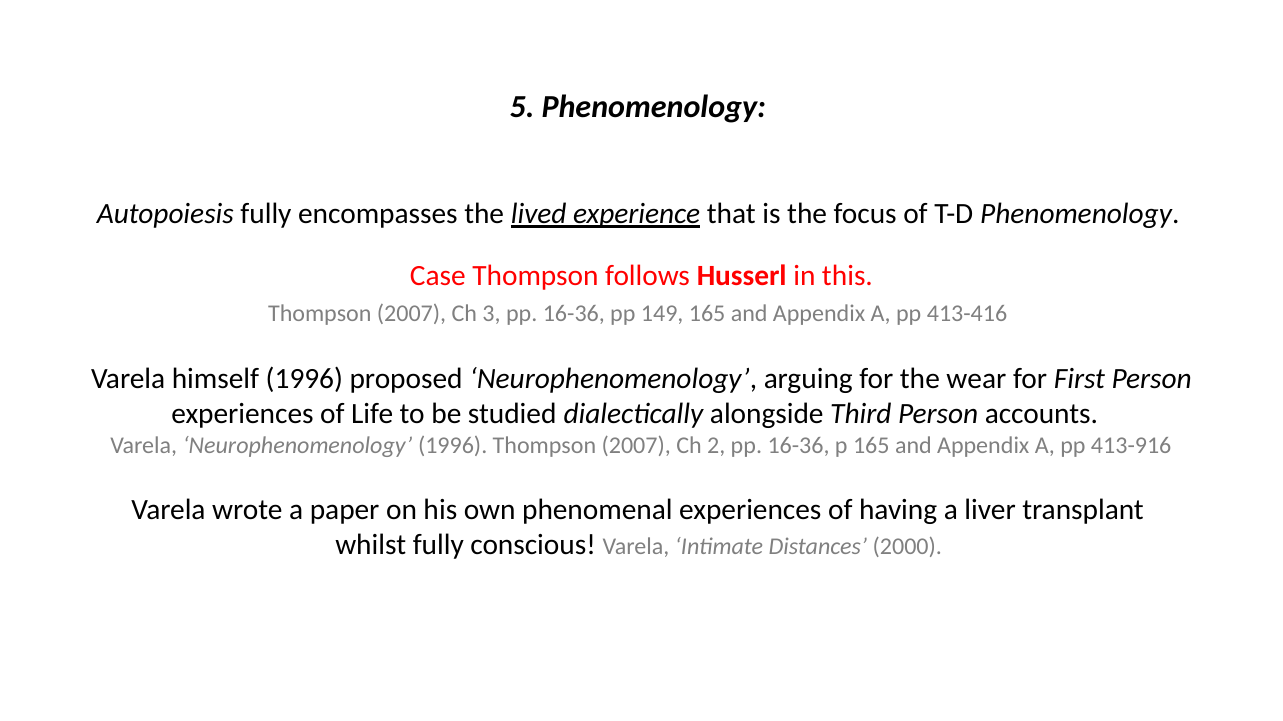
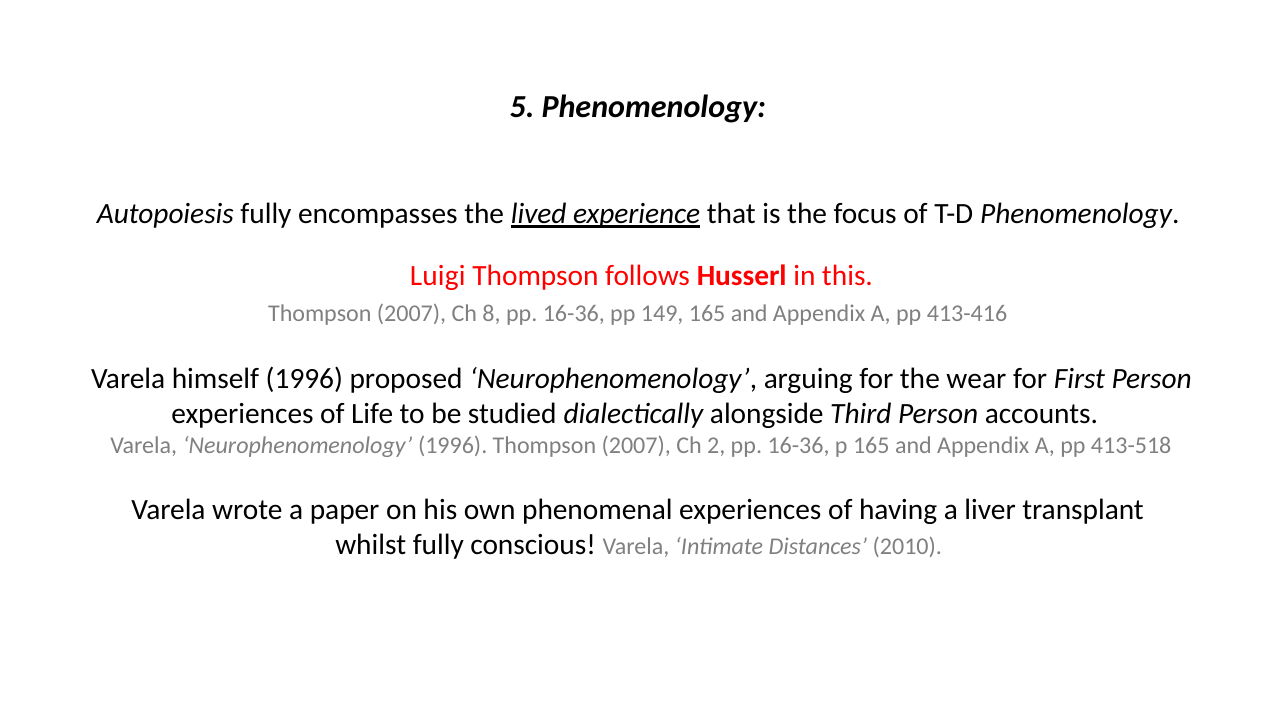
Case: Case -> Luigi (438, 276)
3: 3 -> 8 (492, 313)
413-916: 413-916 -> 413-518 (1131, 446)
2000: 2000 -> 2010 (907, 548)
